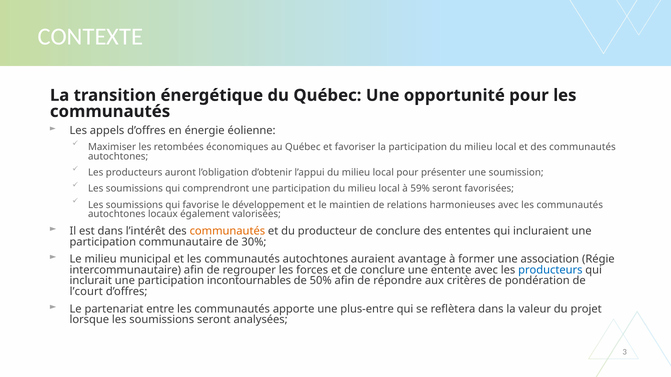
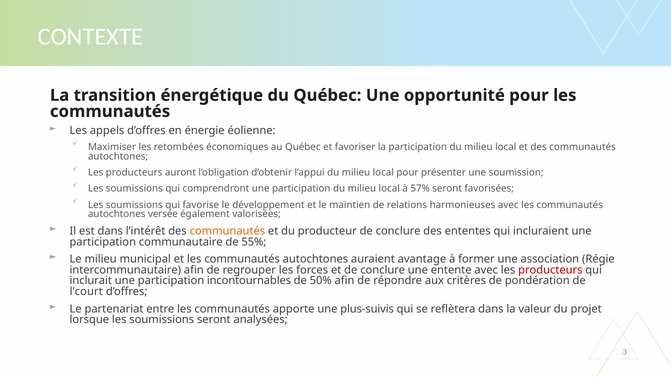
59%: 59% -> 57% (420, 189)
locaux: locaux -> versée (163, 214)
30%: 30% -> 55% (254, 242)
producteurs colour: blue -> red (550, 270)
plus-entre: plus-entre -> plus-suivis (367, 309)
